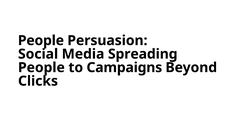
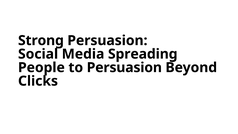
People: People -> Strong (41, 40)
to Campaigns: Campaigns -> Persuasion (124, 67)
